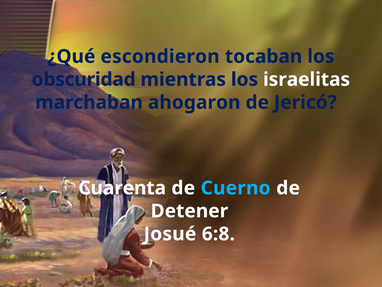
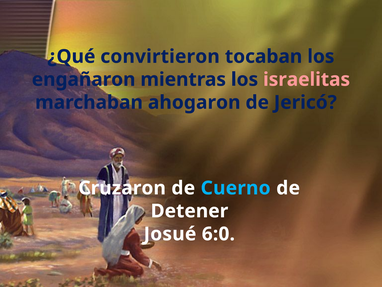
escondieron: escondieron -> convirtieron (160, 56)
obscuridad: obscuridad -> engañaron (84, 79)
israelitas colour: white -> pink (307, 79)
Cuarenta: Cuarenta -> Cruzaron (122, 188)
6:8: 6:8 -> 6:0 (218, 234)
